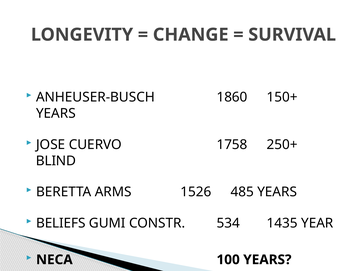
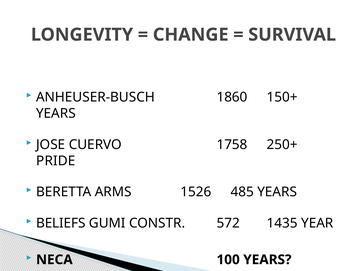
BLIND: BLIND -> PRIDE (56, 161)
534: 534 -> 572 (228, 223)
